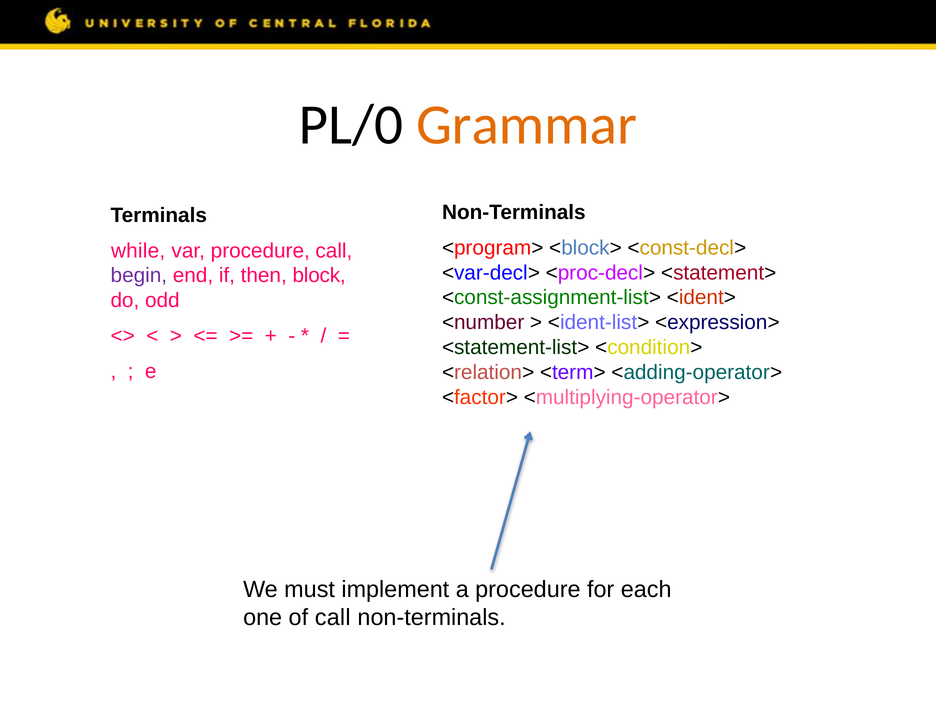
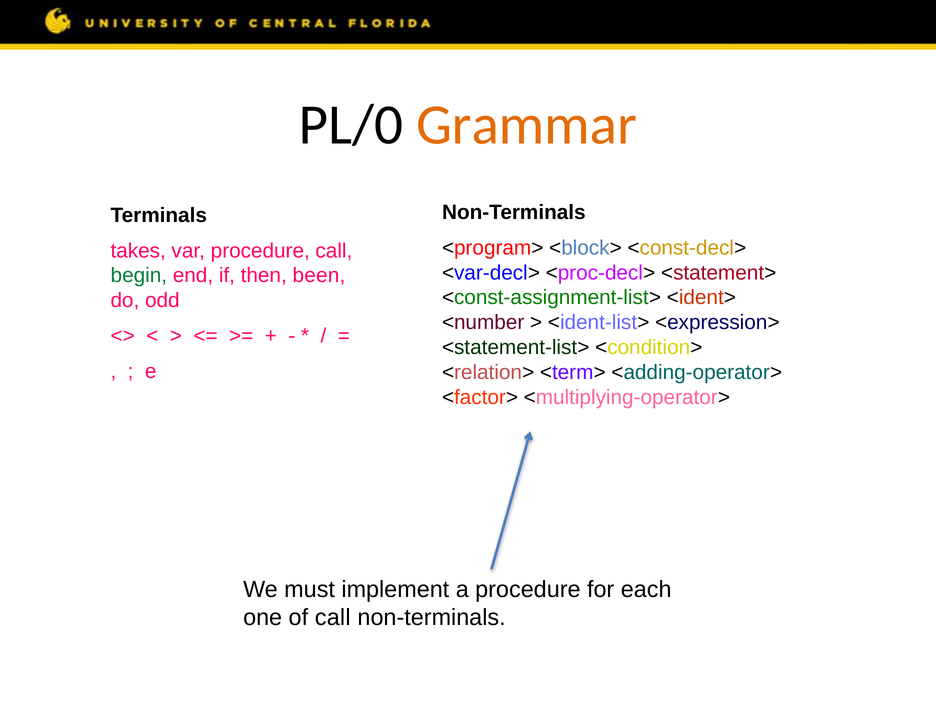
while: while -> takes (138, 251)
begin colour: purple -> green (139, 276)
block: block -> been (319, 276)
